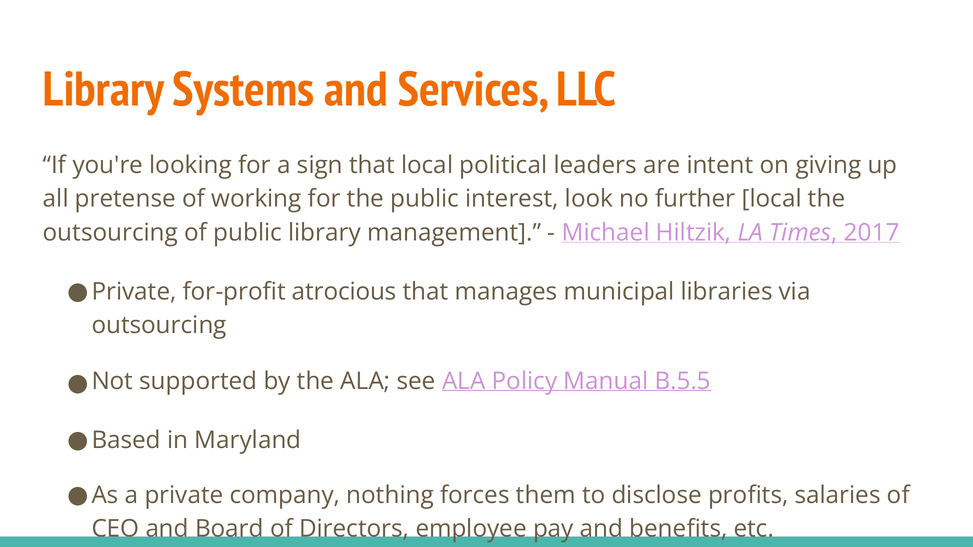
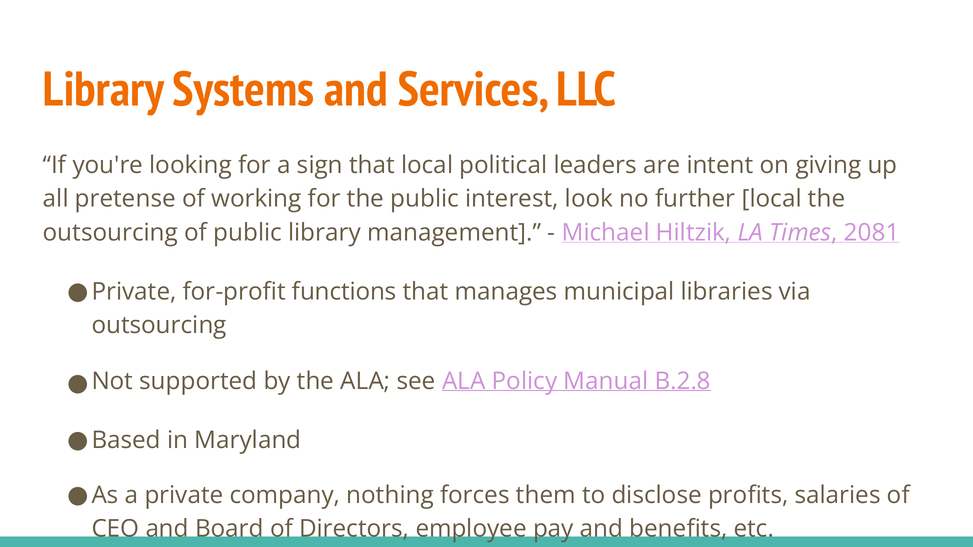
2017: 2017 -> 2081 (872, 233)
atrocious: atrocious -> functions (344, 292)
B.5.5: B.5.5 -> B.2.8 (683, 381)
